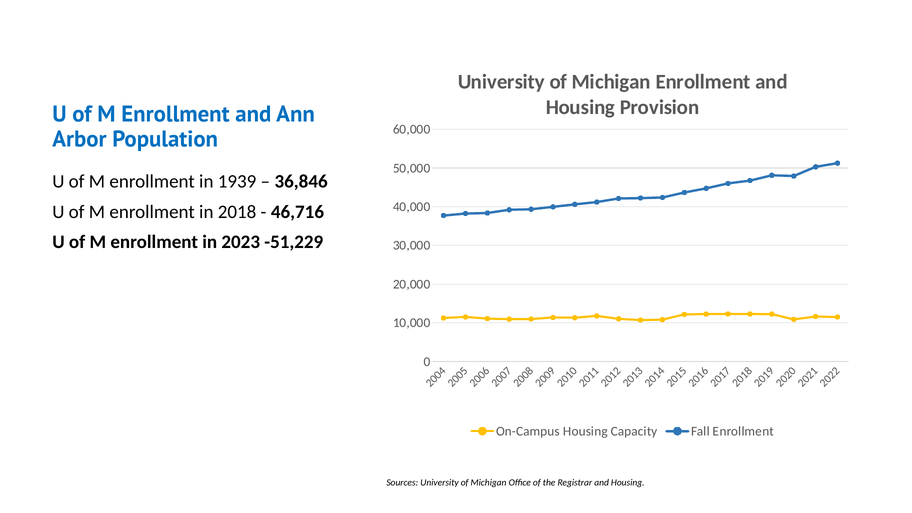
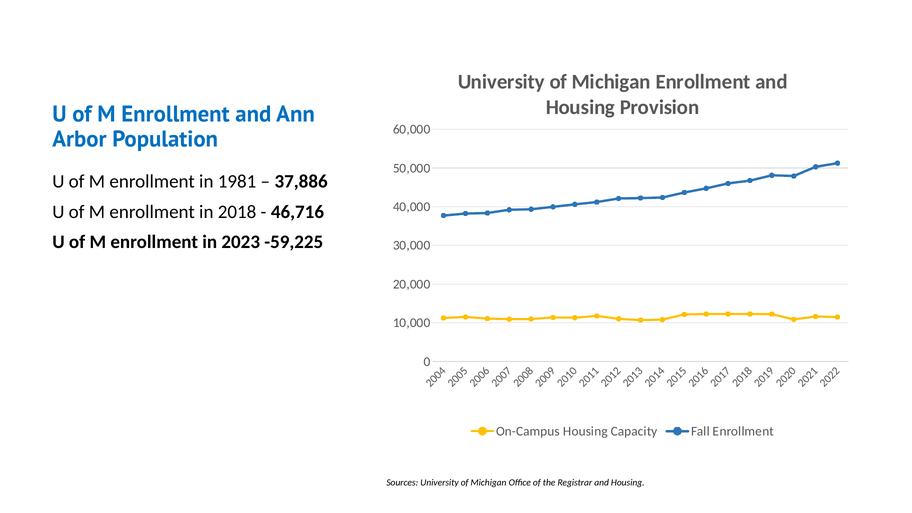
1939: 1939 -> 1981 (237, 182)
36,846: 36,846 -> 37,886 (301, 182)
-51,229: -51,229 -> -59,225 (294, 242)
